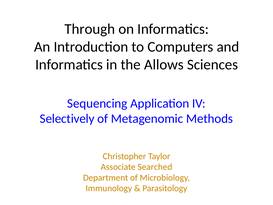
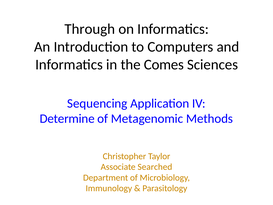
Allows: Allows -> Comes (164, 64)
Selectively: Selectively -> Determine (67, 118)
